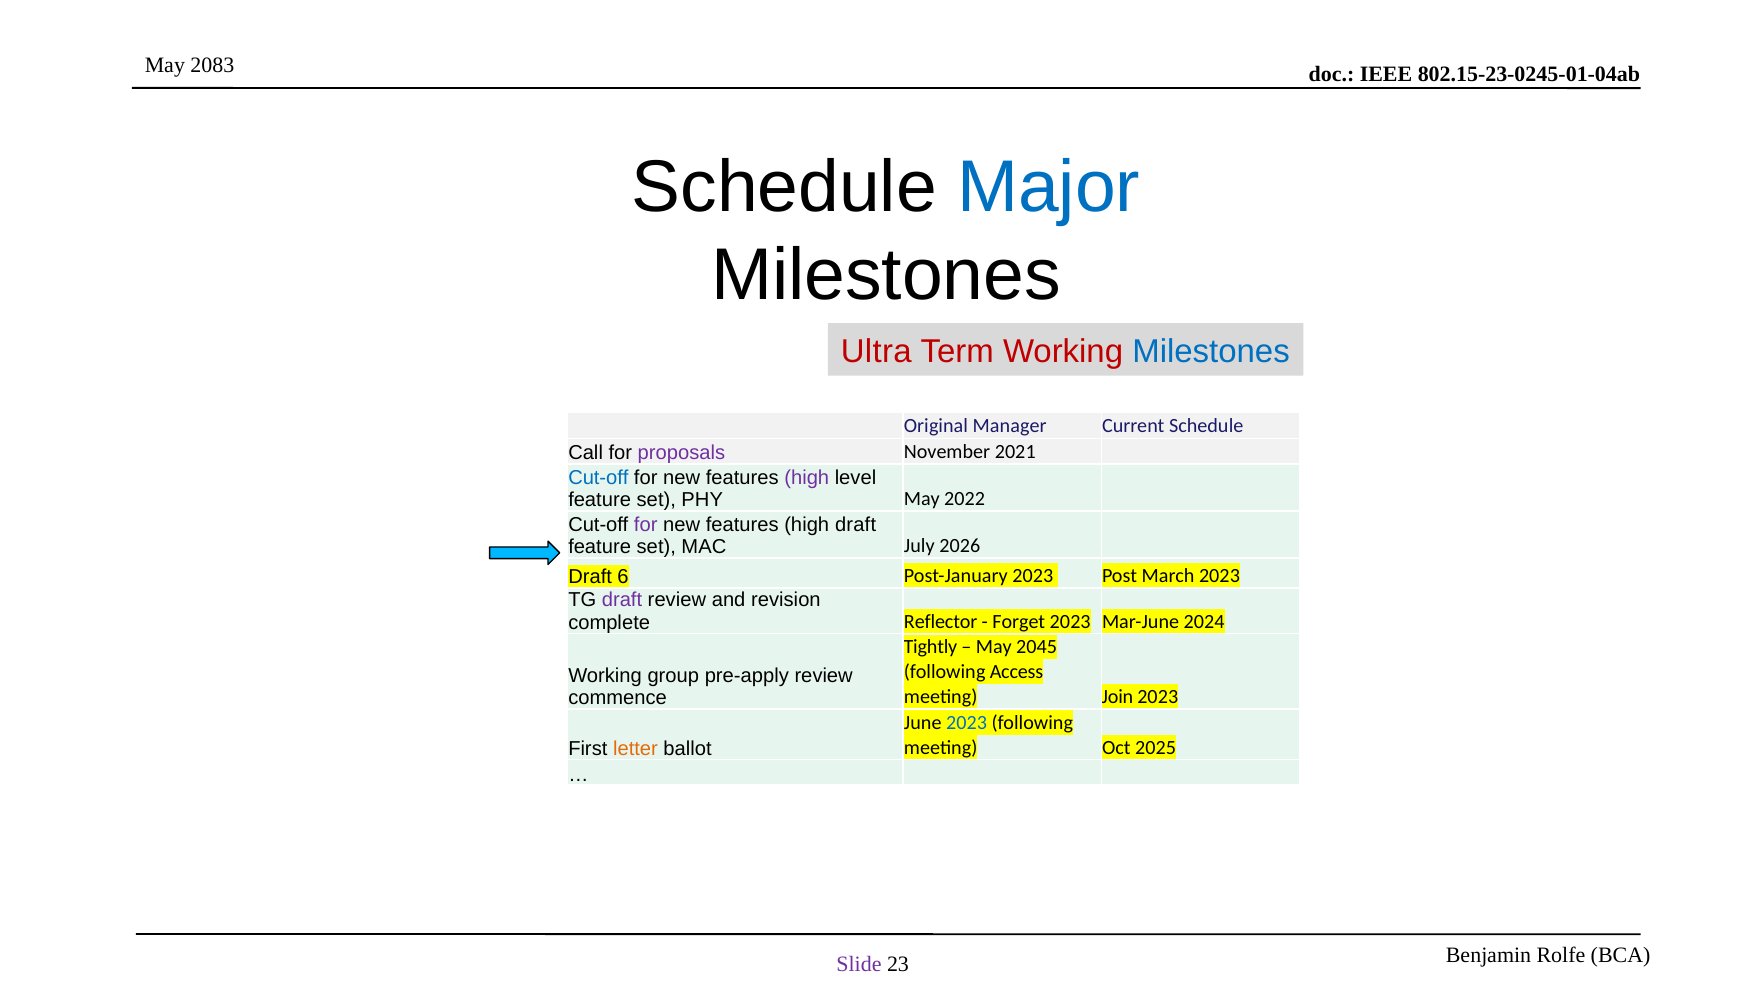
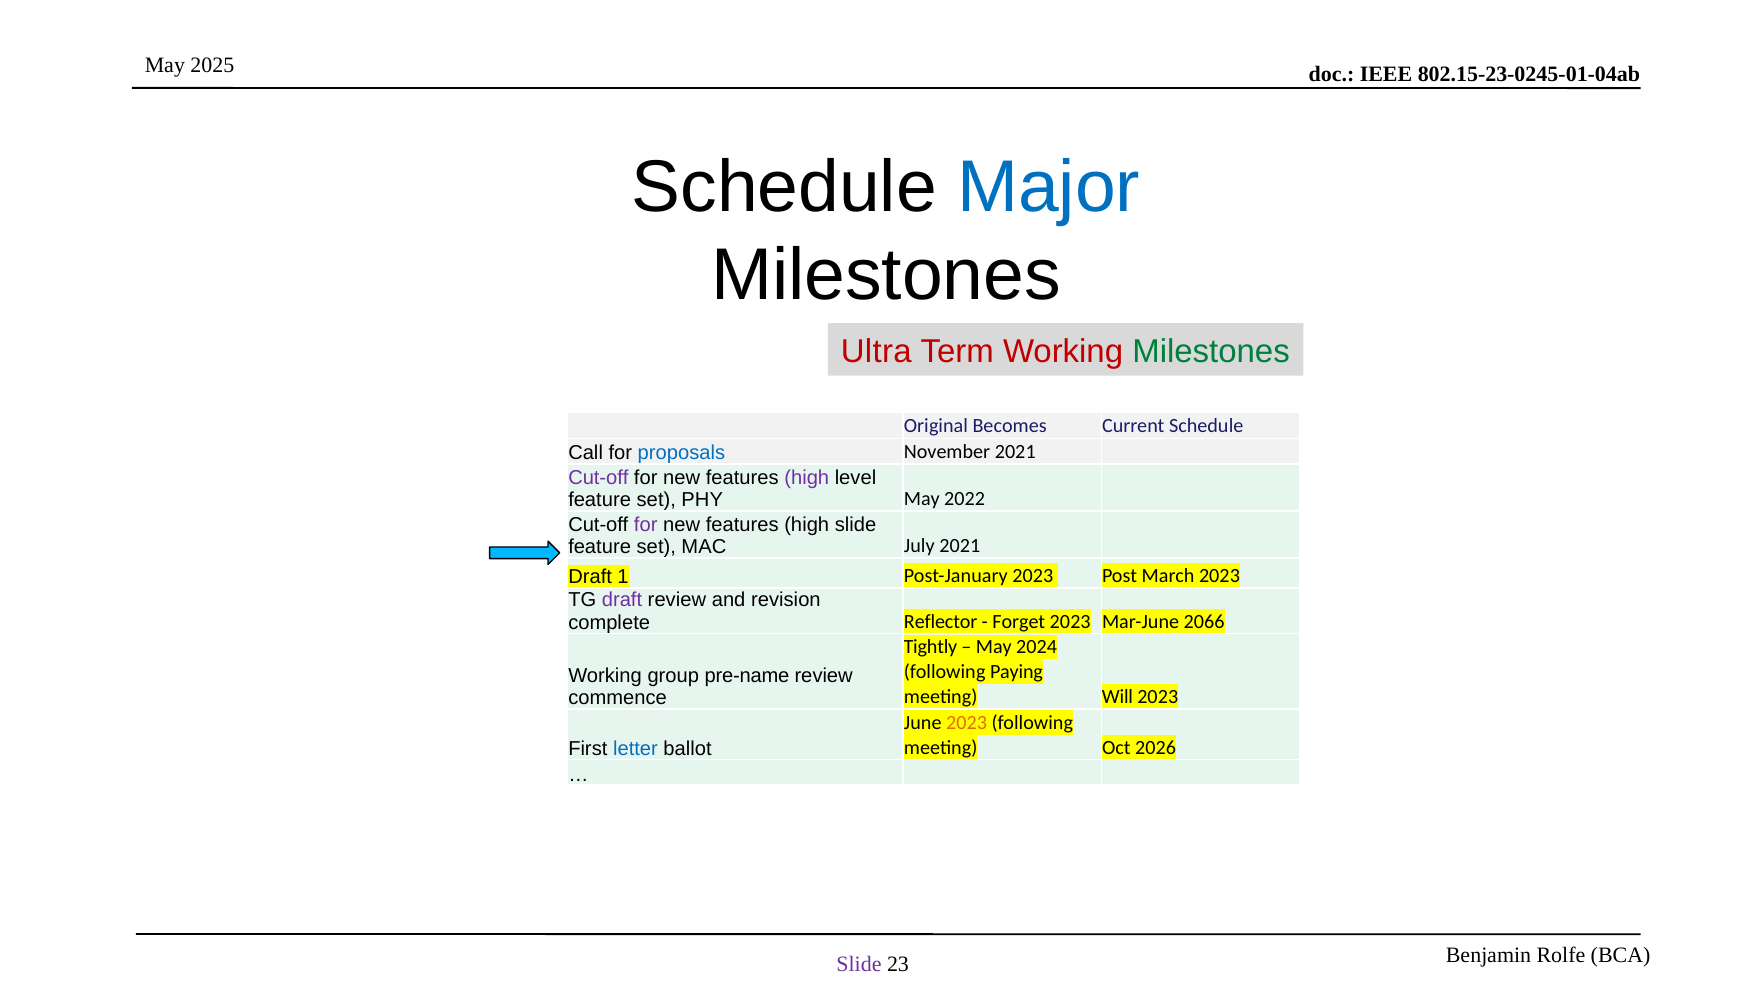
2083: 2083 -> 2025 (212, 65)
Milestones colour: blue -> green (1211, 352)
Manager: Manager -> Becomes (1010, 426)
proposals colour: purple -> blue (681, 453)
Cut-off colour: blue -> purple (598, 478)
high draft: draft -> slide (856, 525)
July 2026: 2026 -> 2021 (960, 546)
6: 6 -> 1 (623, 577)
2024: 2024 -> 2066 (1204, 621)
2045: 2045 -> 2024 (1037, 647)
Access: Access -> Paying (1016, 672)
pre-apply: pre-apply -> pre-name (747, 676)
Join: Join -> Will (1117, 697)
2023 colour: blue -> orange (967, 722)
letter colour: orange -> blue (635, 749)
2025: 2025 -> 2026 (1156, 747)
